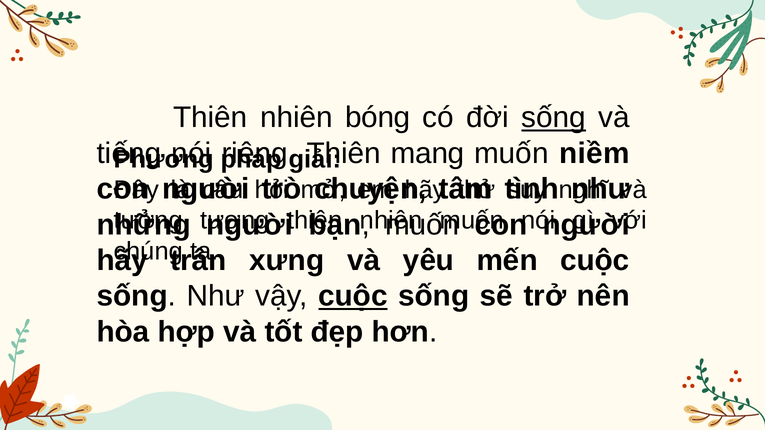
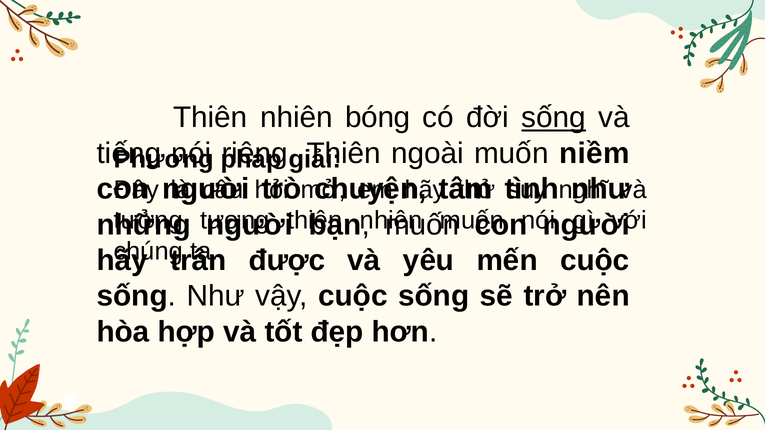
mang: mang -> ngoài (428, 153)
xưng: xưng -> được (287, 261)
cuộc underline: present -> none (353, 296)
